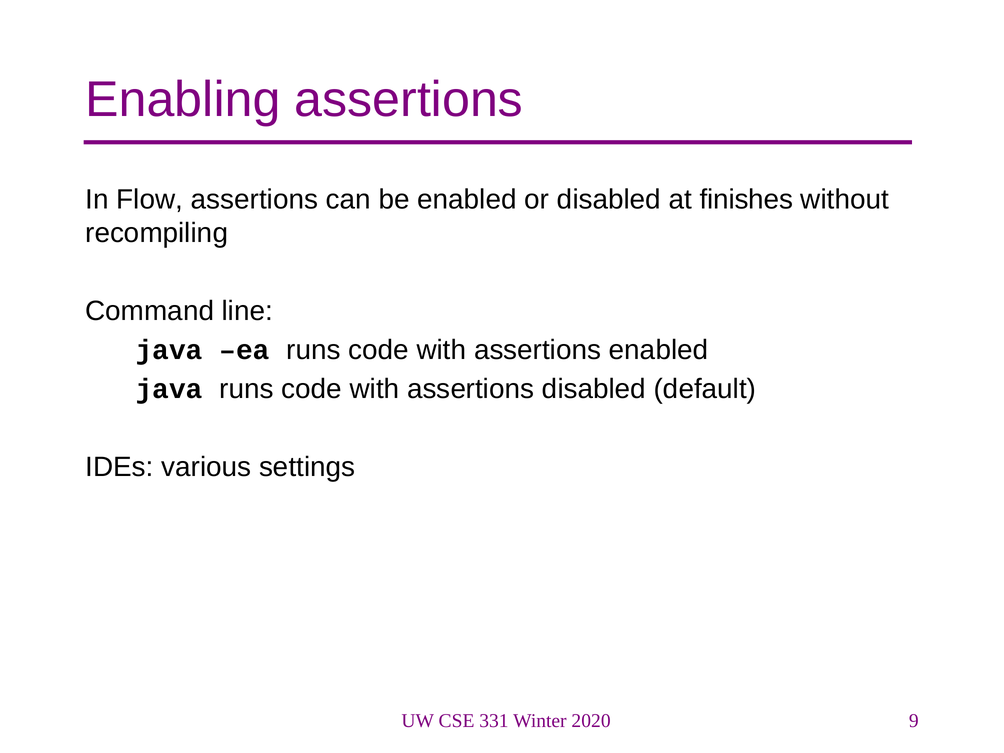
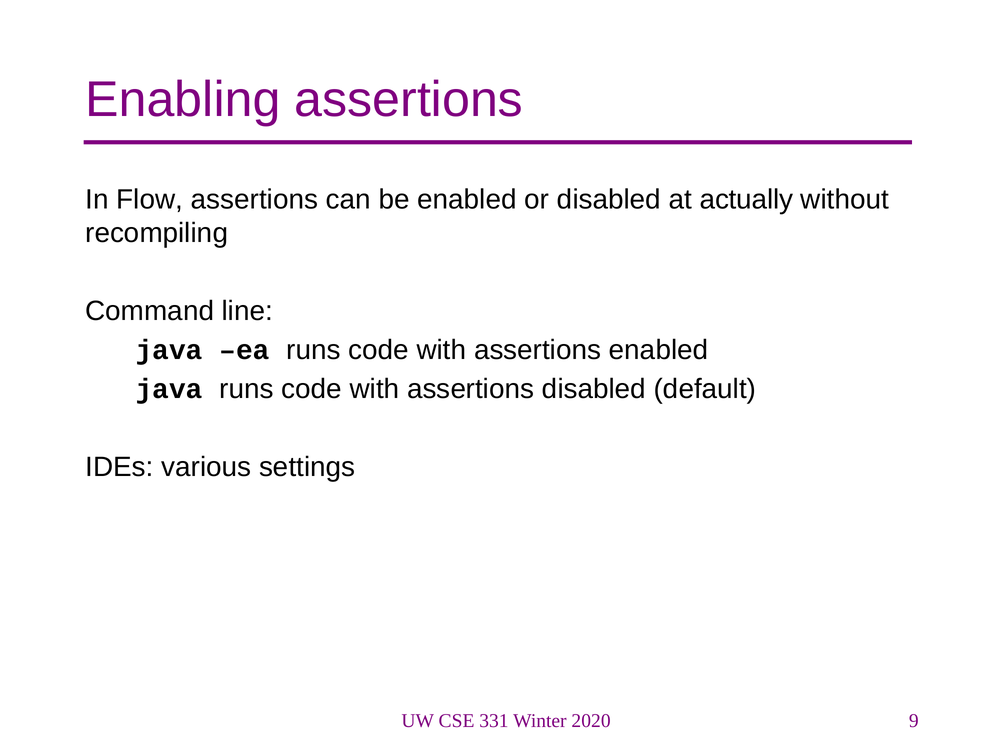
finishes: finishes -> actually (746, 199)
